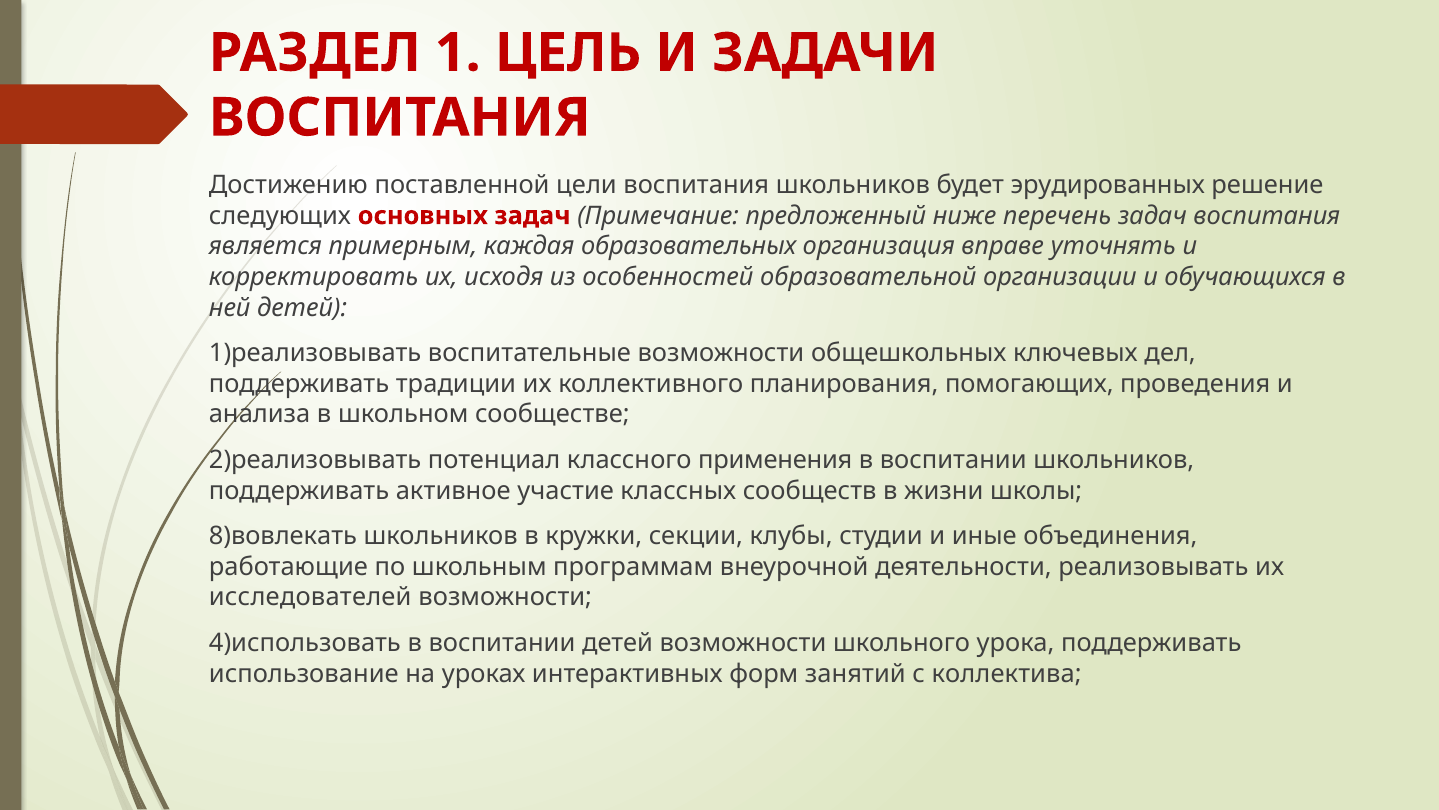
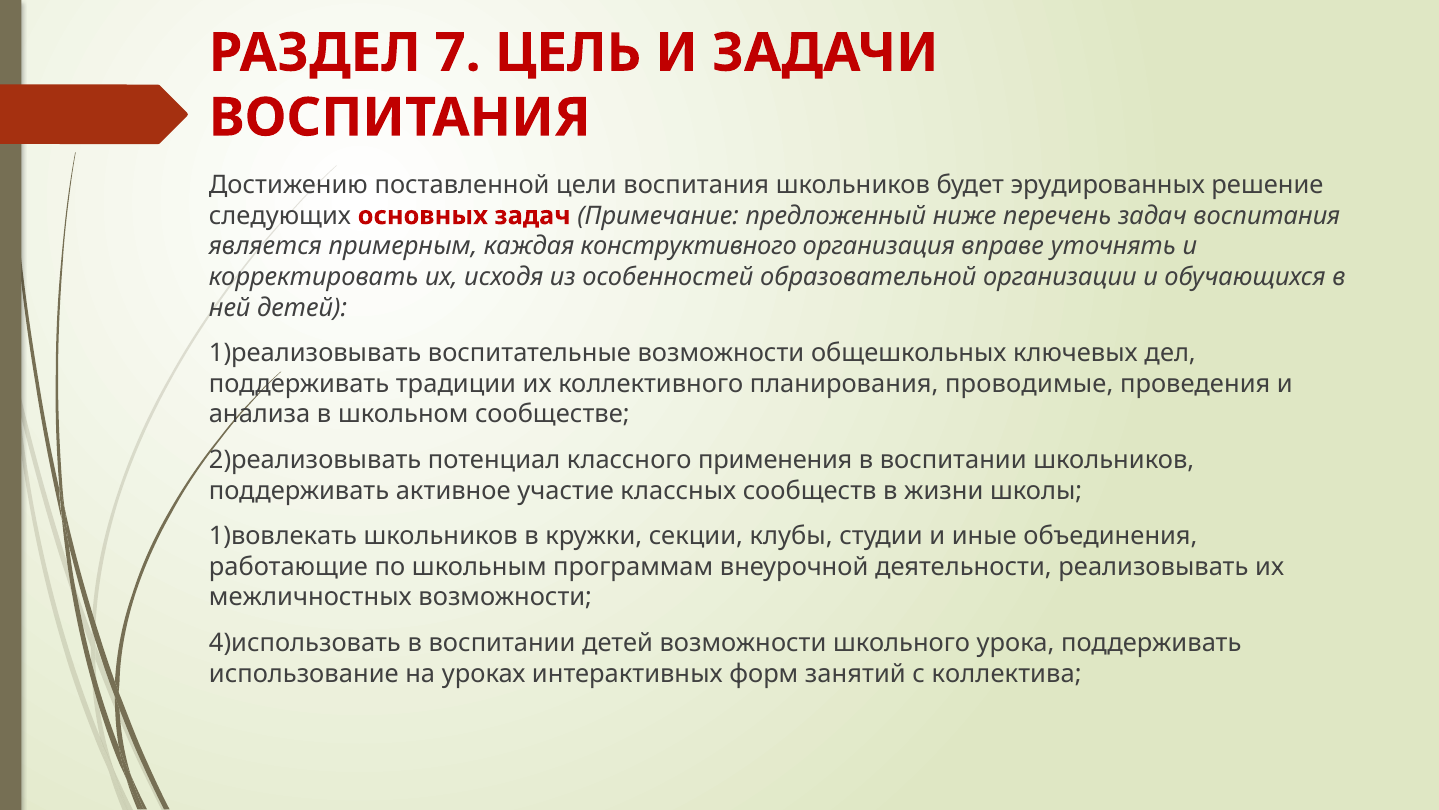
1: 1 -> 7 (458, 53)
образовательных: образовательных -> конструктивного (689, 246)
помогающих: помогающих -> проводимые (1029, 384)
8)вовлекать: 8)вовлекать -> 1)вовлекать (283, 536)
исследователей: исследователей -> межличностных (310, 597)
